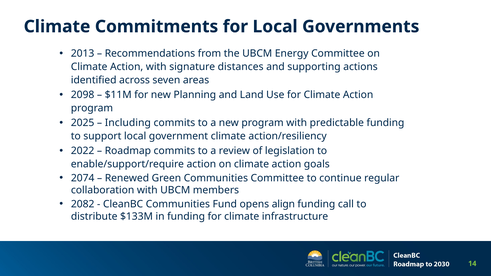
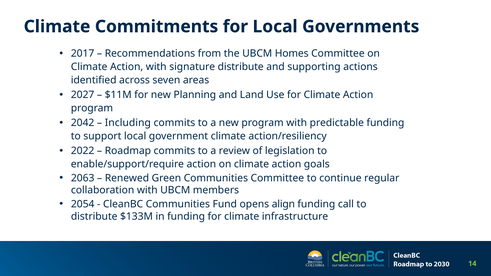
2013: 2013 -> 2017 (83, 54)
Energy: Energy -> Homes (292, 54)
signature distances: distances -> distribute (241, 67)
2098: 2098 -> 2027 (83, 95)
2025: 2025 -> 2042 (83, 123)
2074: 2074 -> 2063 (83, 178)
2082: 2082 -> 2054 (83, 204)
